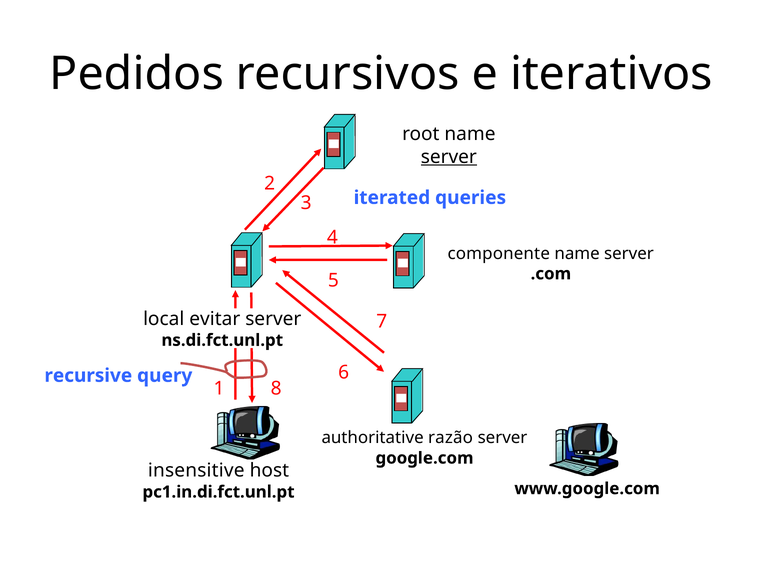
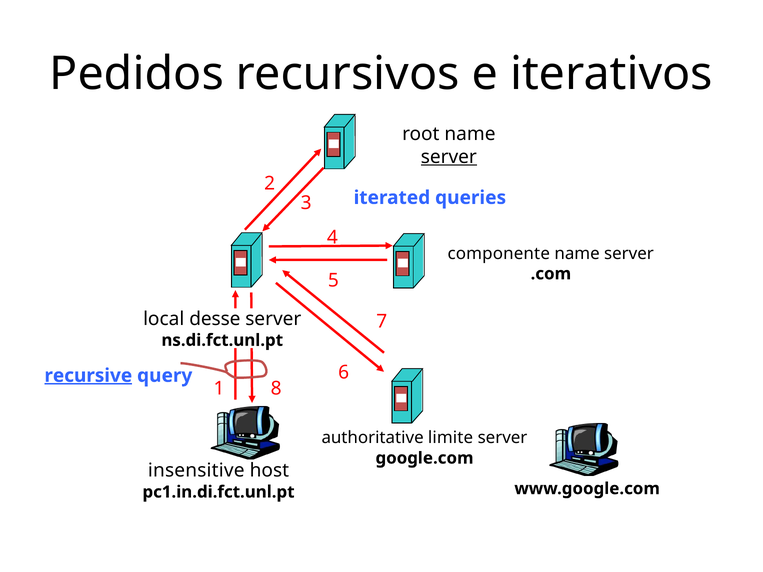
evitar: evitar -> desse (215, 319)
recursive underline: none -> present (88, 376)
razão: razão -> limite (451, 438)
